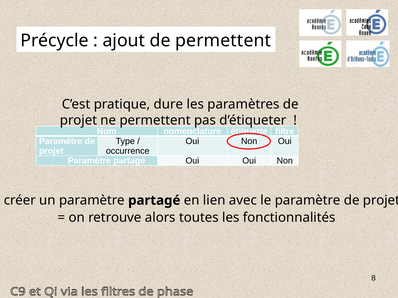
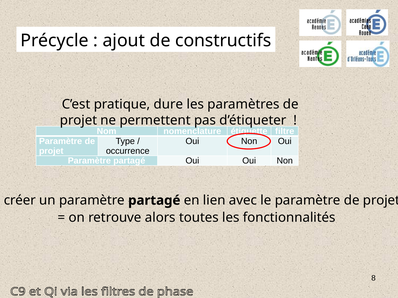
de permettent: permettent -> constructifs (223, 41)
